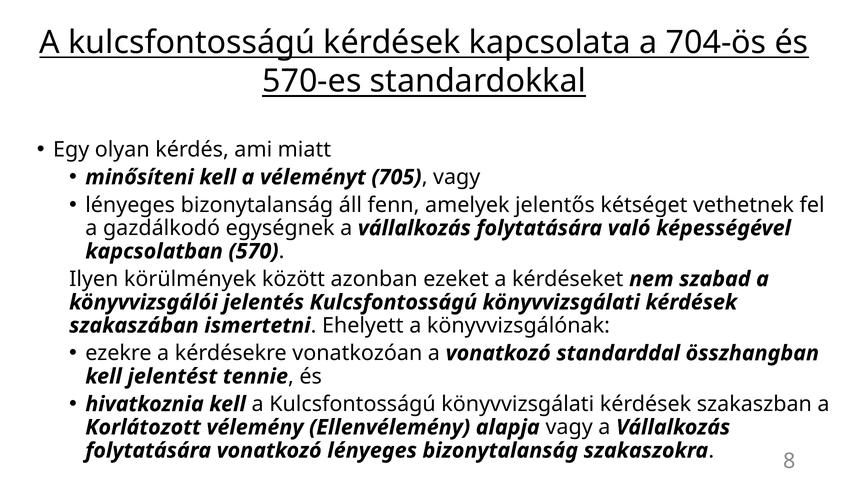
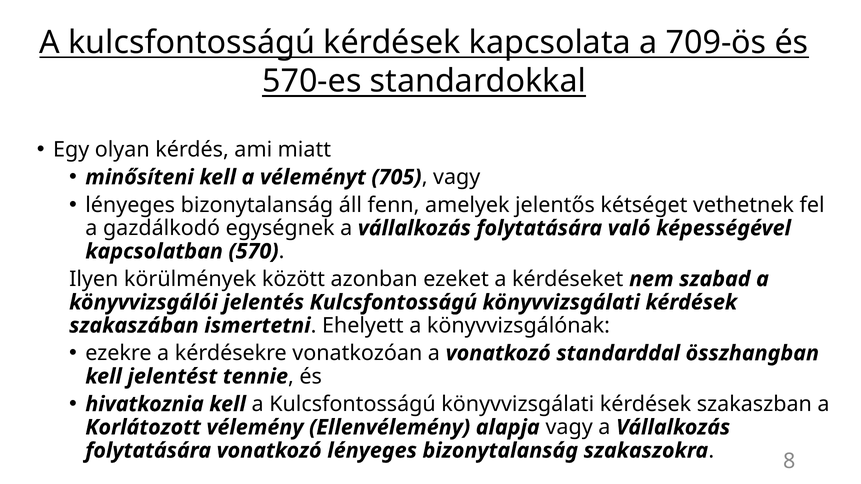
704-ös: 704-ös -> 709-ös (716, 43)
